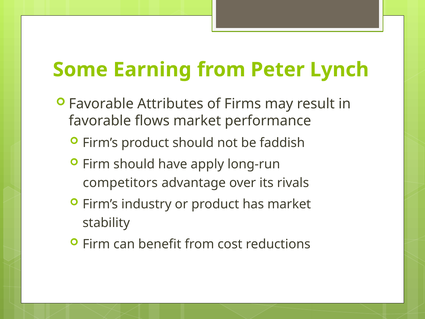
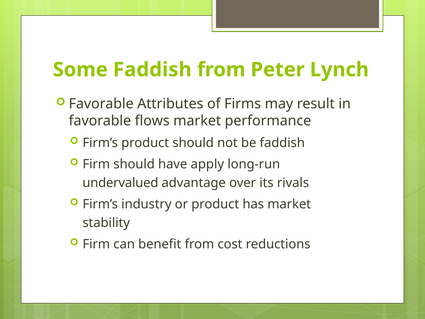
Some Earning: Earning -> Faddish (152, 70)
competitors: competitors -> undervalued (120, 183)
